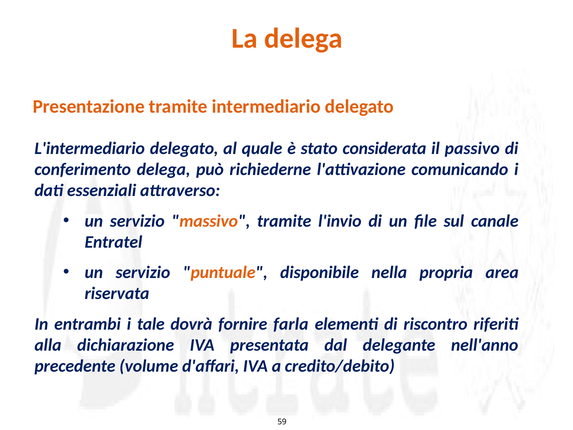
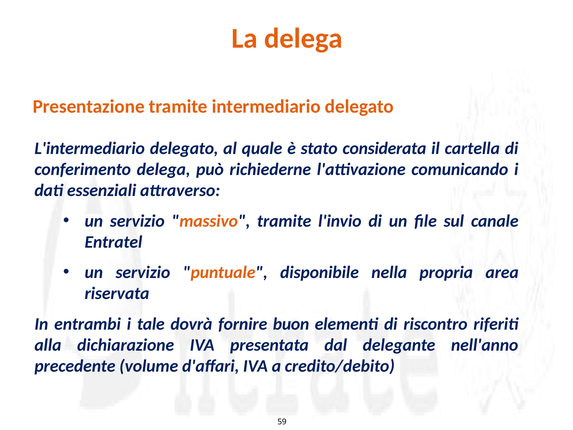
passivo: passivo -> cartella (472, 148)
farla: farla -> buon (291, 324)
